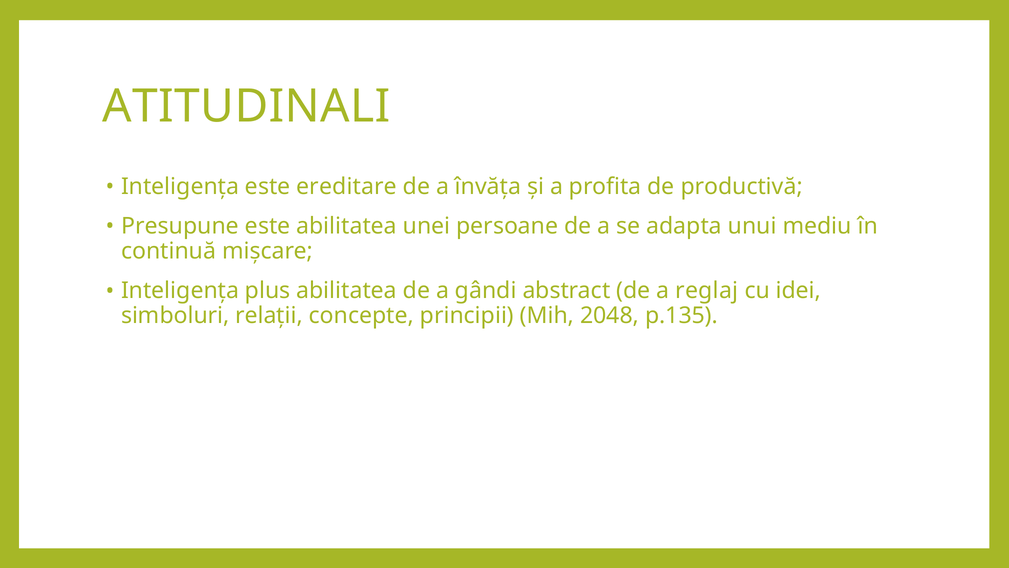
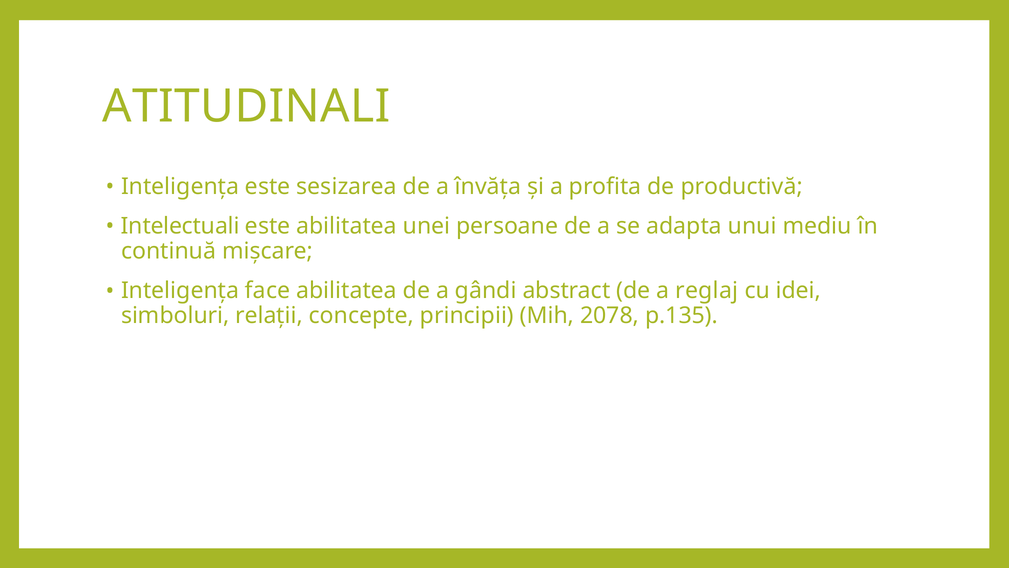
ereditare: ereditare -> sesizarea (347, 186)
Presupune: Presupune -> Intelectuali (180, 226)
plus: plus -> face (268, 291)
2048: 2048 -> 2078 (610, 316)
